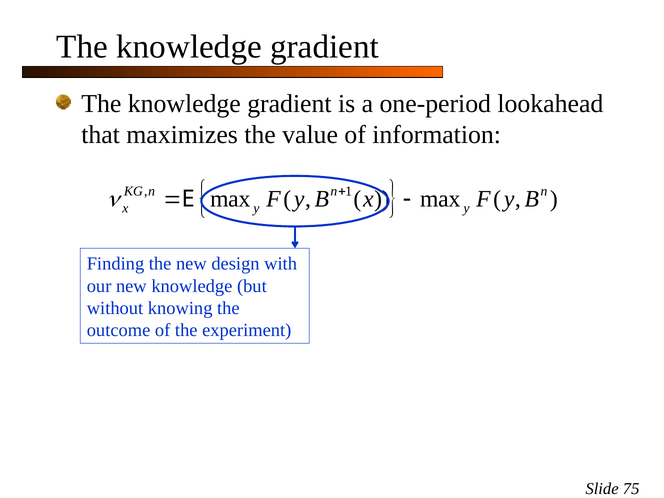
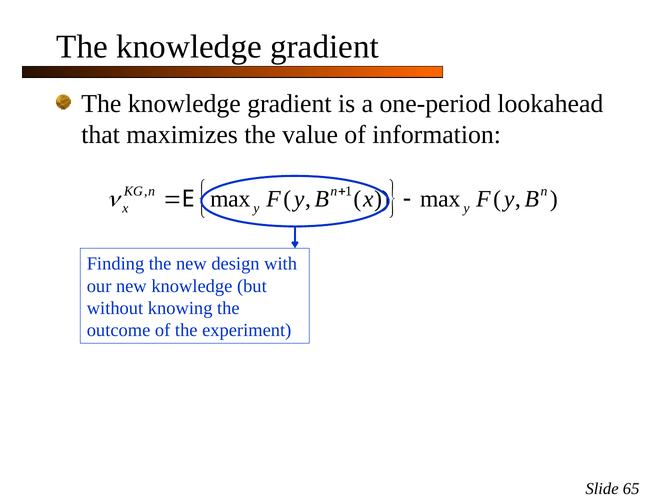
75: 75 -> 65 (631, 489)
